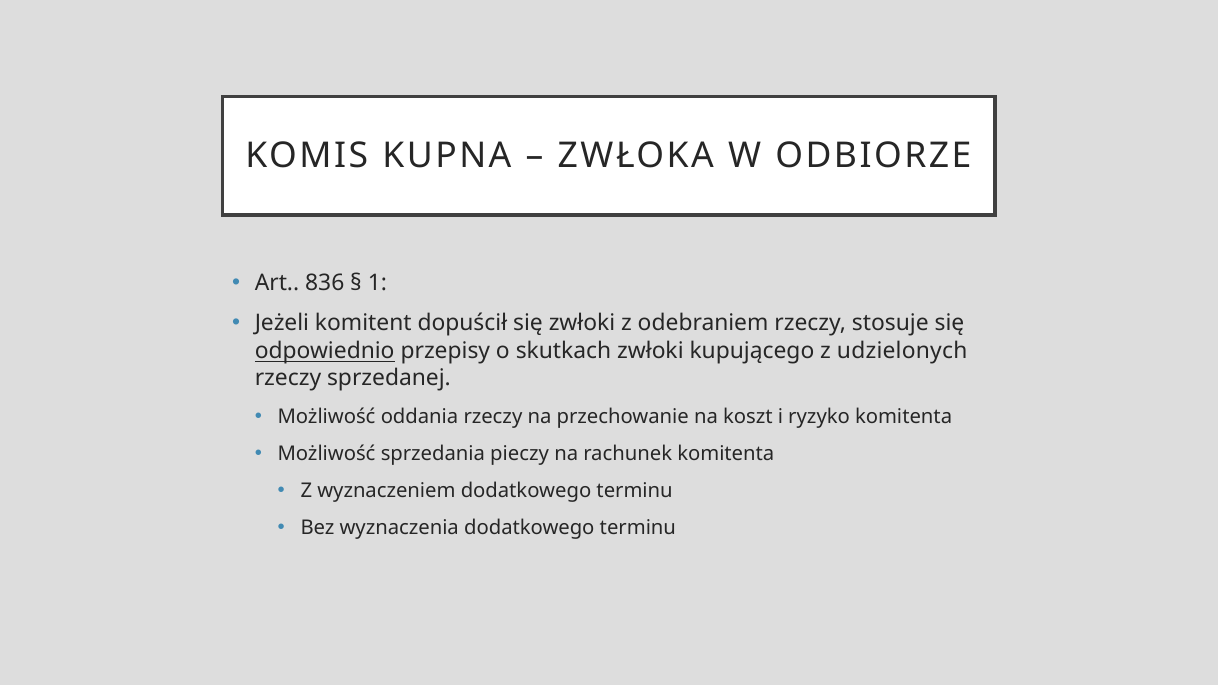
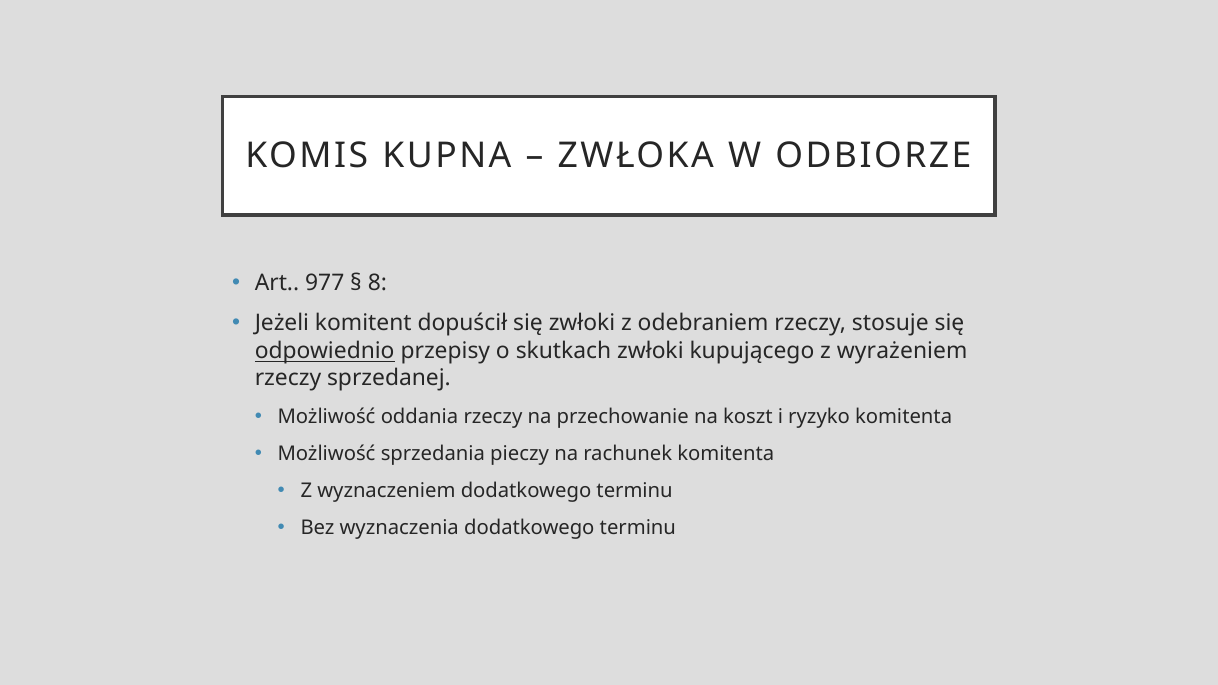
836: 836 -> 977 (325, 283)
1: 1 -> 8 (377, 283)
udzielonych: udzielonych -> wyrażeniem (902, 351)
